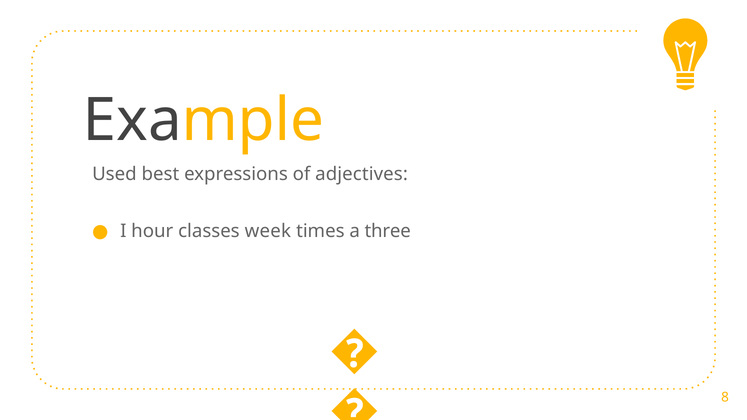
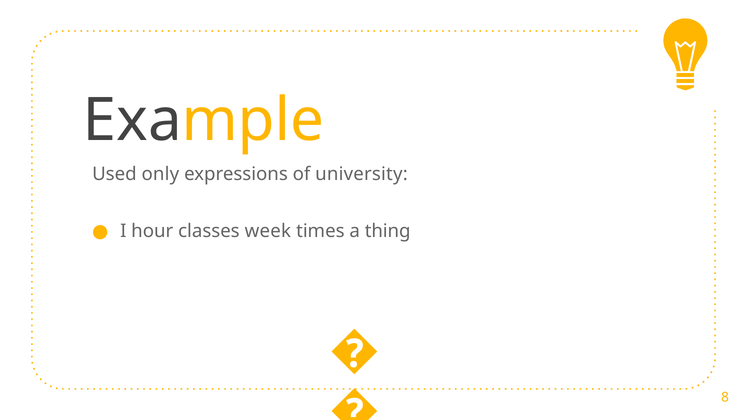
best: best -> only (160, 174)
adjectives: adjectives -> university (361, 174)
three: three -> thing (388, 231)
